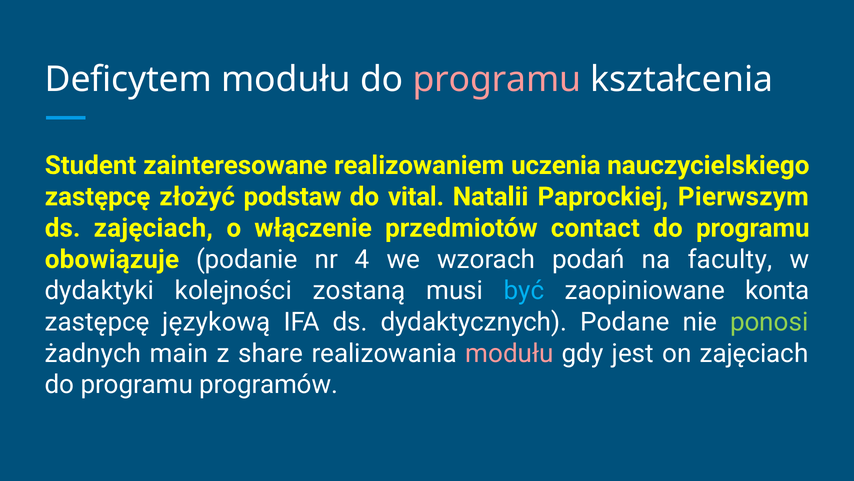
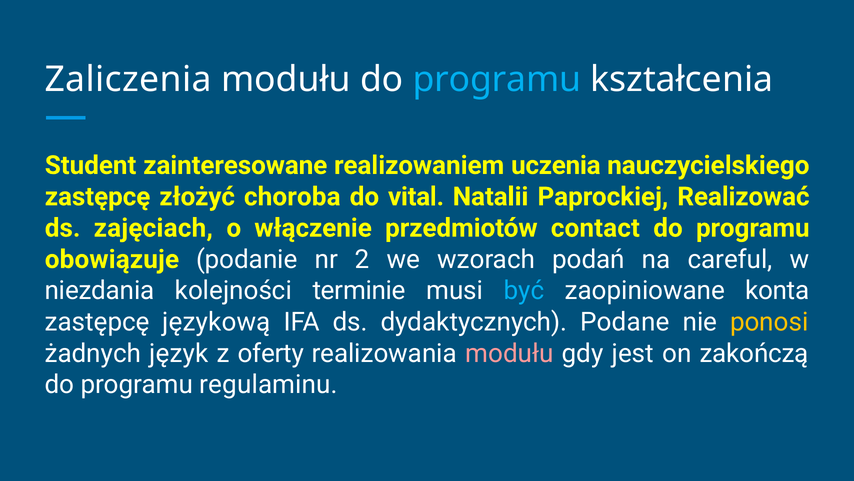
Deficytem: Deficytem -> Zaliczenia (128, 79)
programu colour: pink -> light blue (497, 79)
podstaw: podstaw -> choroba (292, 196)
Pierwszym: Pierwszym -> Realizować (743, 196)
4: 4 -> 2 (362, 259)
faculty: faculty -> careful (730, 259)
dydaktyki: dydaktyki -> niezdania (100, 290)
zostaną: zostaną -> terminie (359, 290)
ponosi colour: light green -> yellow (769, 322)
main: main -> język (179, 353)
share: share -> oferty (271, 353)
on zajęciach: zajęciach -> zakończą (754, 353)
programów: programów -> regulaminu (269, 384)
